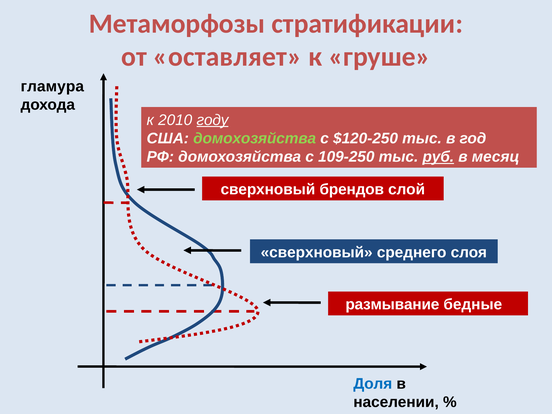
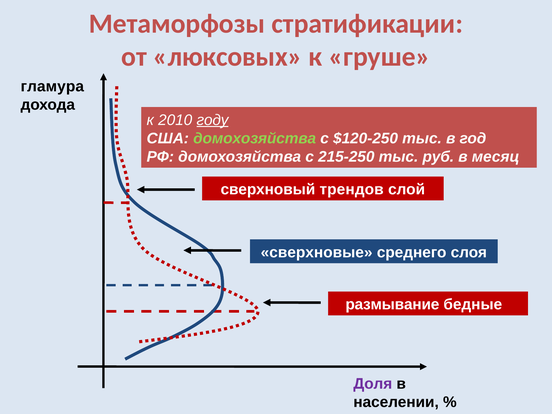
оставляет: оставляет -> люксовых (228, 57)
109-250: 109-250 -> 215-250 (346, 157)
руб underline: present -> none (438, 157)
брендов: брендов -> трендов (352, 190)
сверхновый: сверхновый -> сверхновые (317, 252)
Доля colour: blue -> purple (373, 384)
